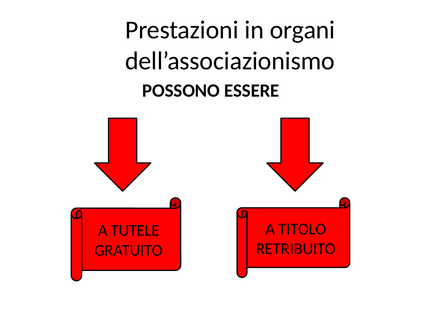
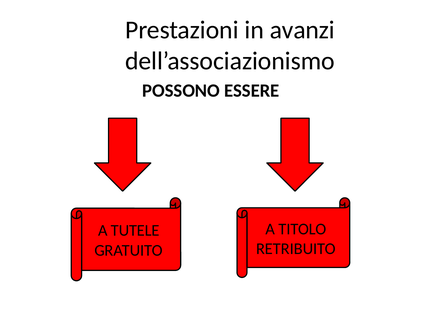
organi: organi -> avanzi (302, 30)
